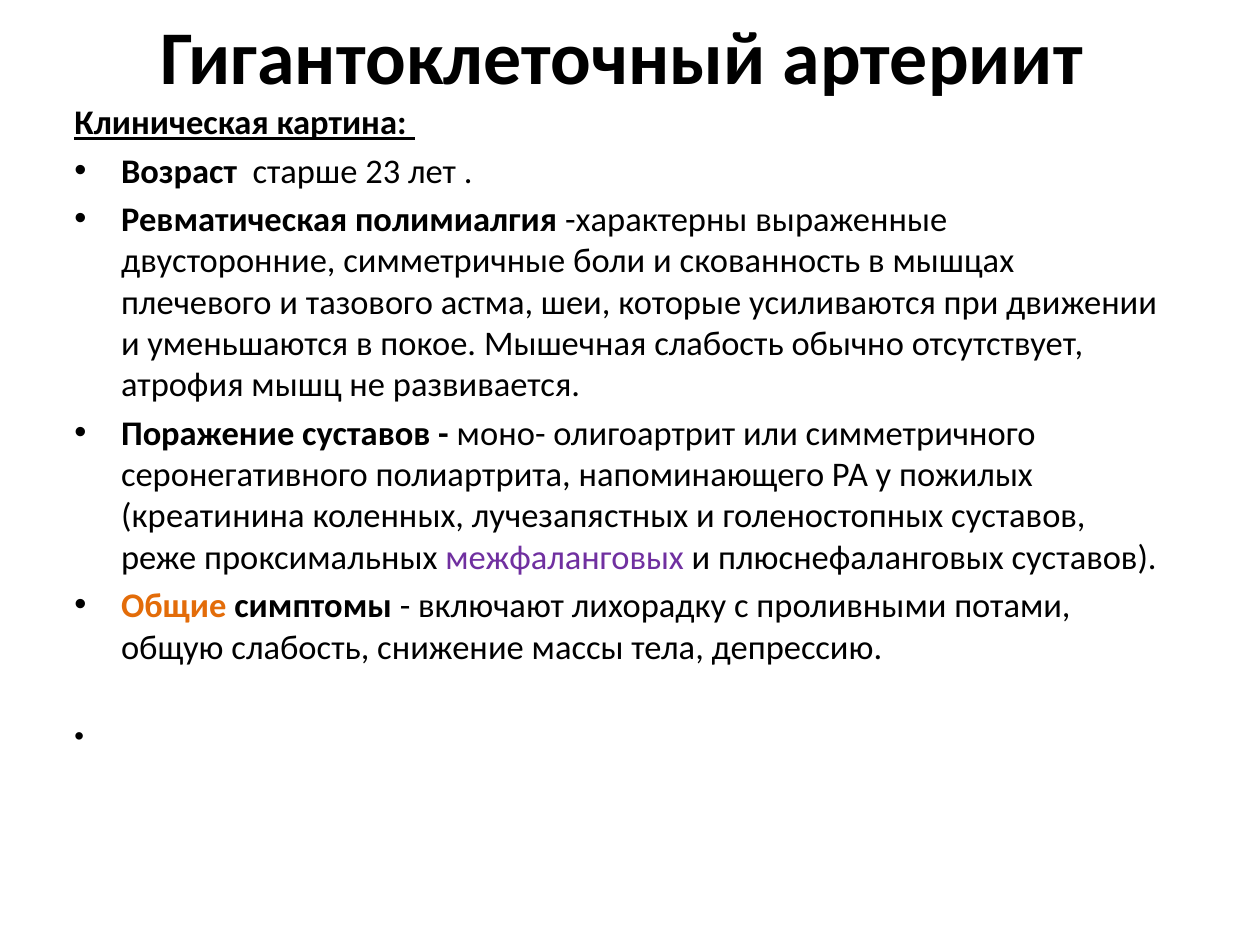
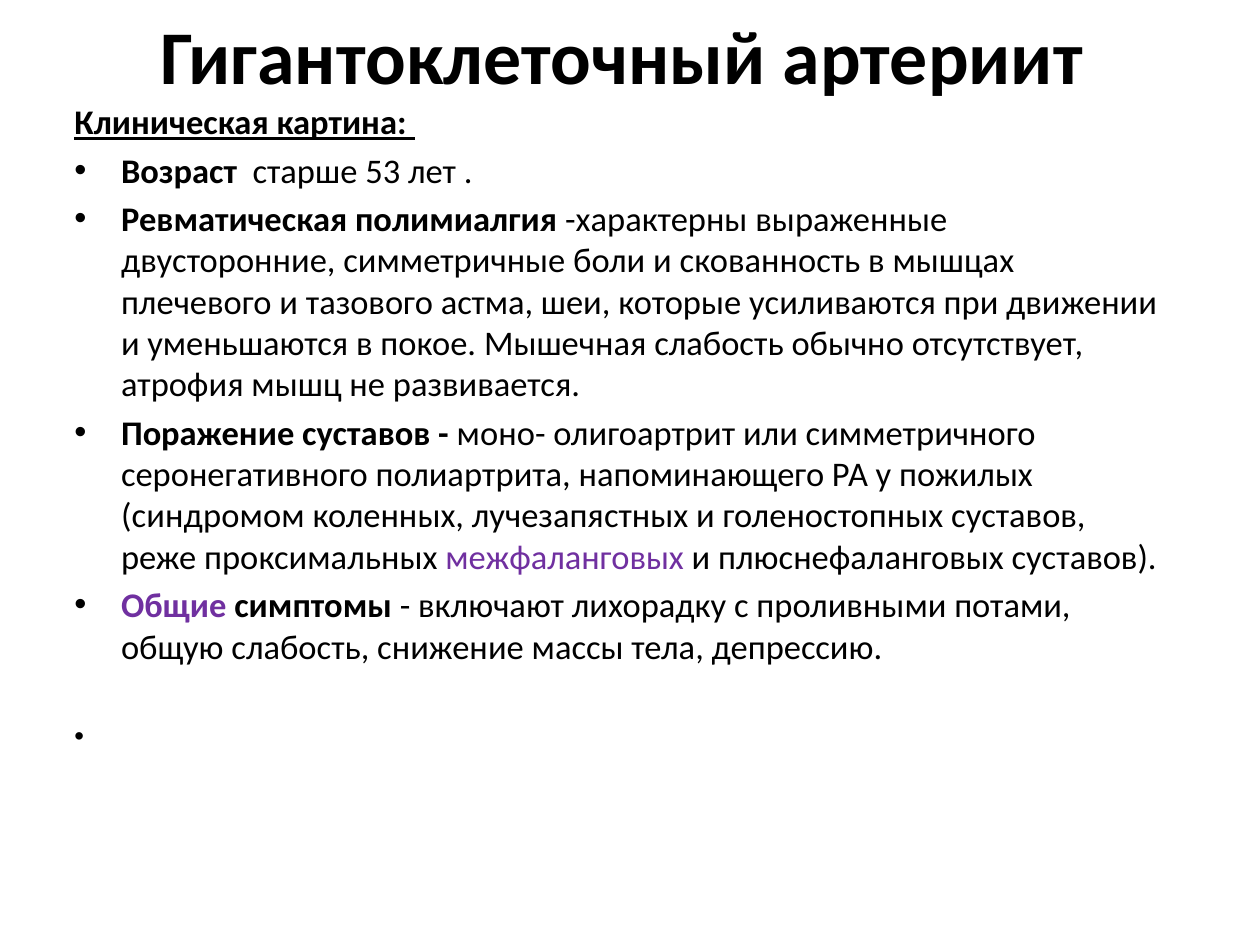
23: 23 -> 53 (383, 172)
креатинина: креатинина -> синдромом (213, 516)
Общие colour: orange -> purple (174, 606)
